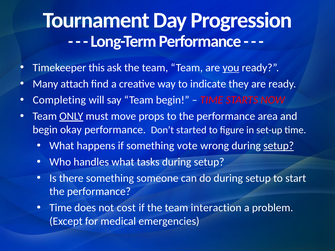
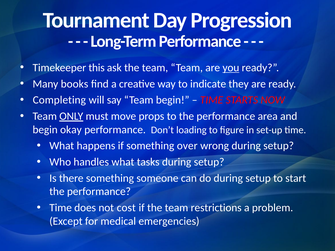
attach: attach -> books (75, 84)
started: started -> loading (191, 130)
vote: vote -> over (187, 146)
setup underline: present -> none (279, 146)
interaction: interaction -> restrictions (216, 208)
